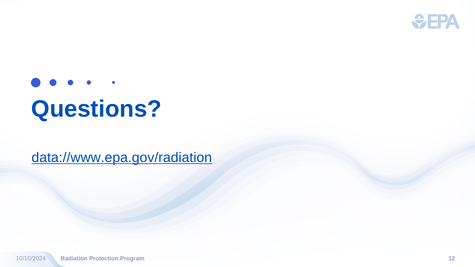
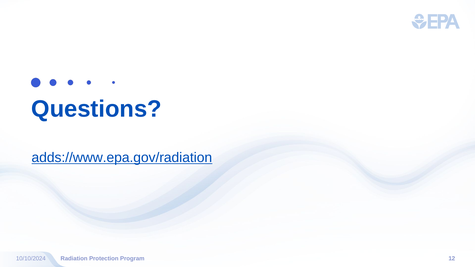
data://www.epa.gov/radiation: data://www.epa.gov/radiation -> adds://www.epa.gov/radiation (122, 158)
